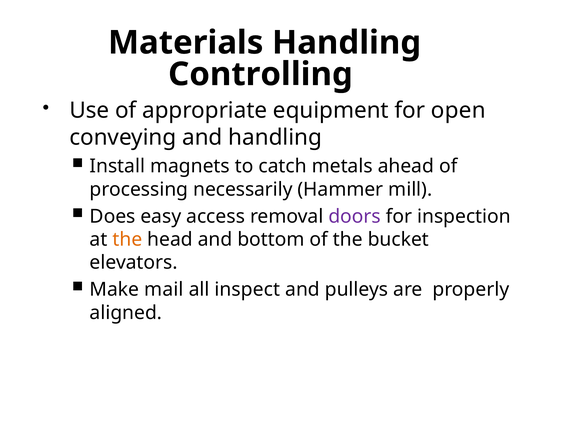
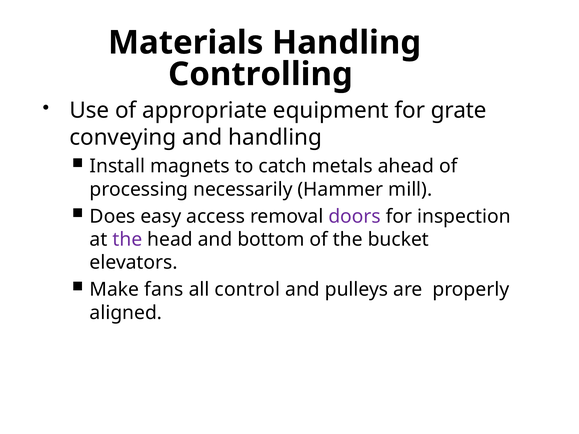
open: open -> grate (459, 111)
the colour: orange -> purple (127, 240)
mail: mail -> fans (164, 290)
inspect: inspect -> control (247, 290)
